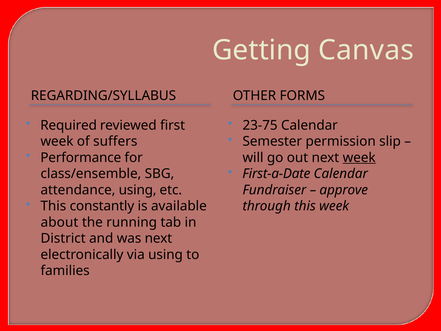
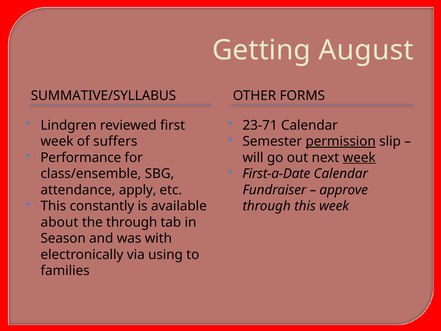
Canvas: Canvas -> August (366, 50)
REGARDING/SYLLABUS: REGARDING/SYLLABUS -> SUMMATIVE/SYLLABUS (103, 96)
Required: Required -> Lindgren (69, 125)
23-75: 23-75 -> 23-71 (260, 125)
permission underline: none -> present (341, 141)
attendance using: using -> apply (138, 190)
the running: running -> through (132, 222)
District: District -> Season (63, 238)
was next: next -> with (158, 238)
